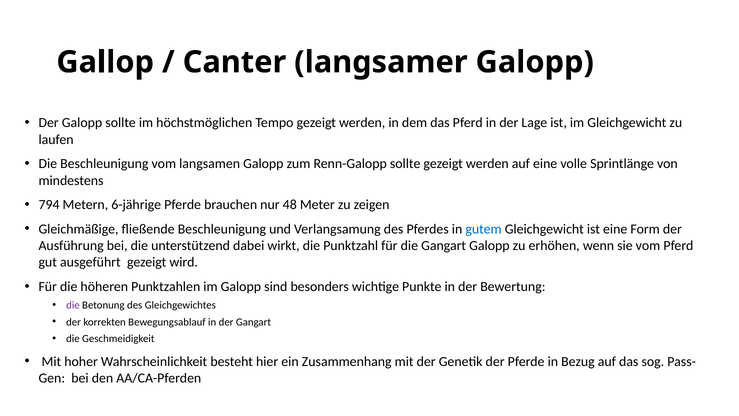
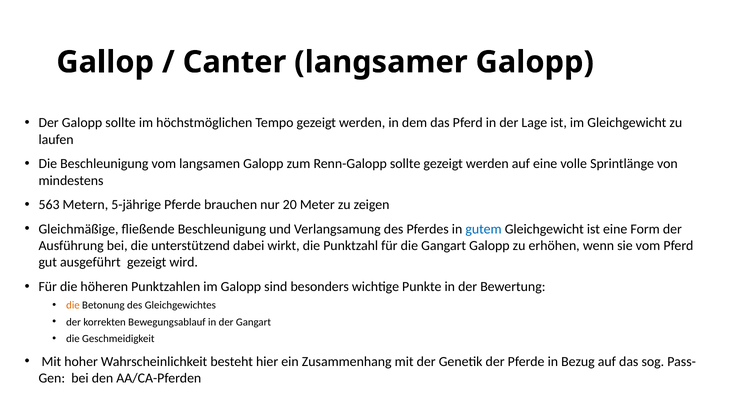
794: 794 -> 563 (49, 205)
6-jährige: 6-jährige -> 5-jährige (136, 205)
48: 48 -> 20 (290, 205)
die colour: purple -> orange (73, 305)
